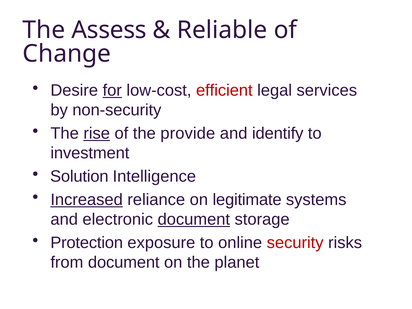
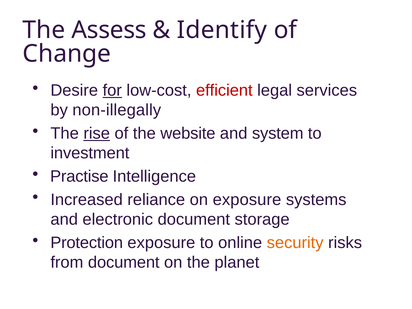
Reliable: Reliable -> Identify (222, 30)
non-security: non-security -> non-illegally (117, 110)
provide: provide -> website (188, 133)
identify: identify -> system (278, 133)
Solution: Solution -> Practise (79, 176)
Increased underline: present -> none (87, 200)
on legitimate: legitimate -> exposure (247, 200)
document underline: present -> none (194, 219)
security colour: red -> orange (295, 243)
